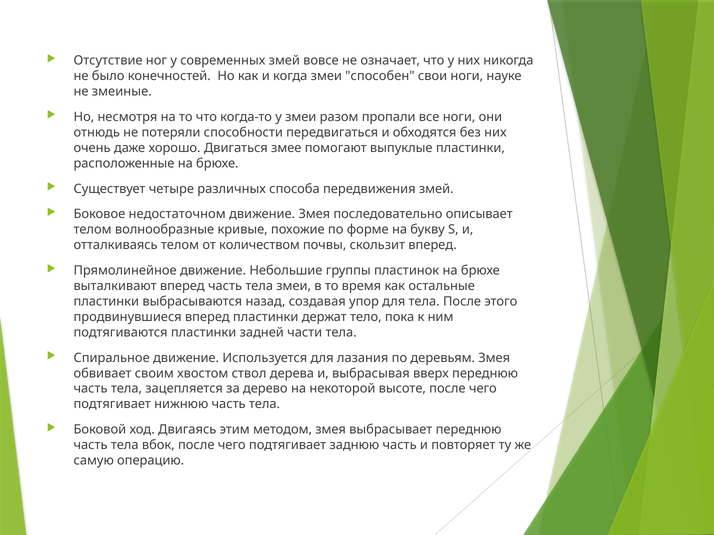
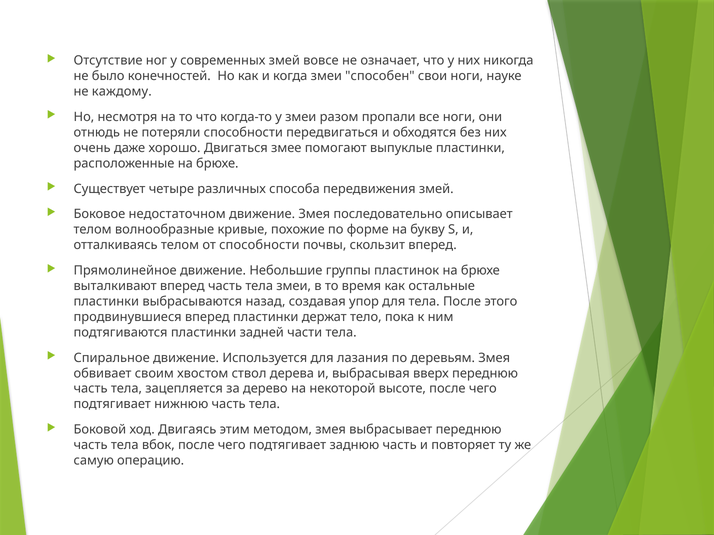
змеиные: змеиные -> каждому (122, 92)
от количеством: количеством -> способности (259, 245)
